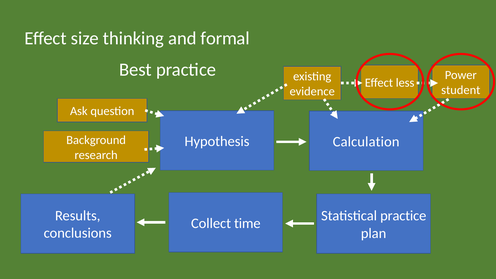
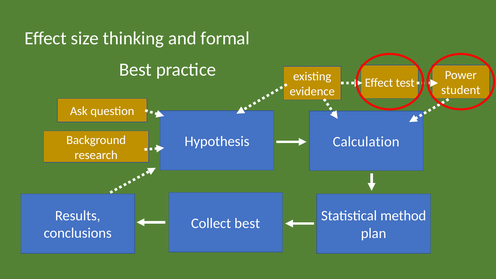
less: less -> test (405, 83)
Statistical practice: practice -> method (403, 216)
Collect time: time -> best (247, 223)
